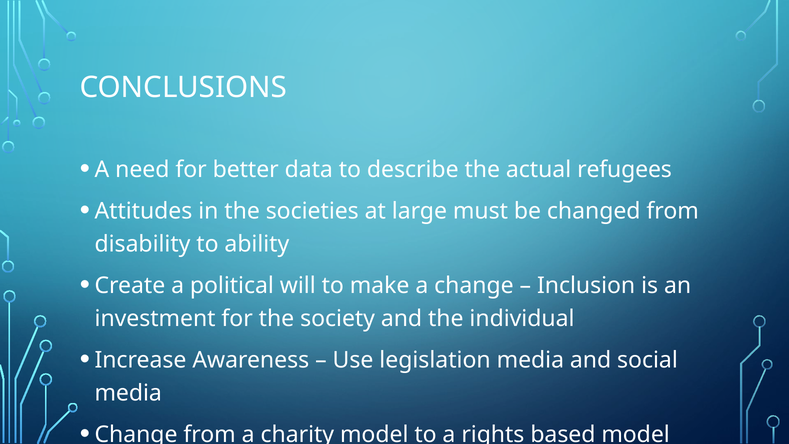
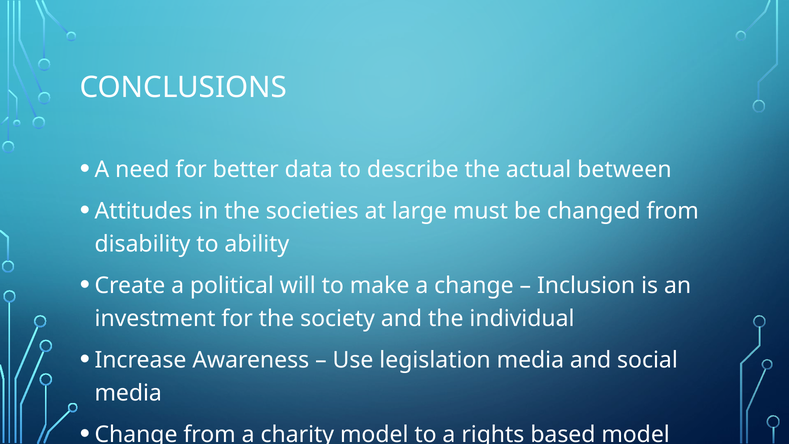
refugees: refugees -> between (624, 169)
